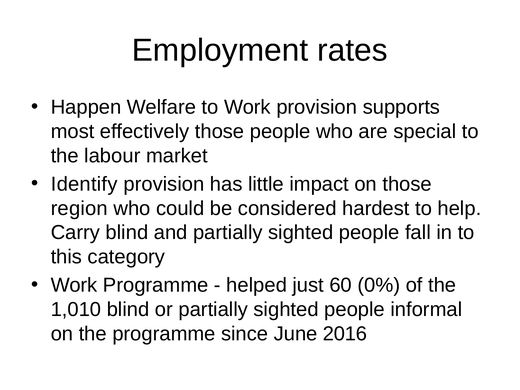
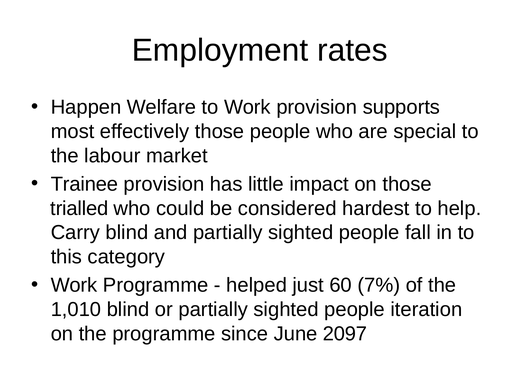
Identify: Identify -> Trainee (84, 184)
region: region -> trialled (79, 208)
0%: 0% -> 7% (379, 285)
informal: informal -> iteration (426, 310)
2016: 2016 -> 2097 (345, 334)
